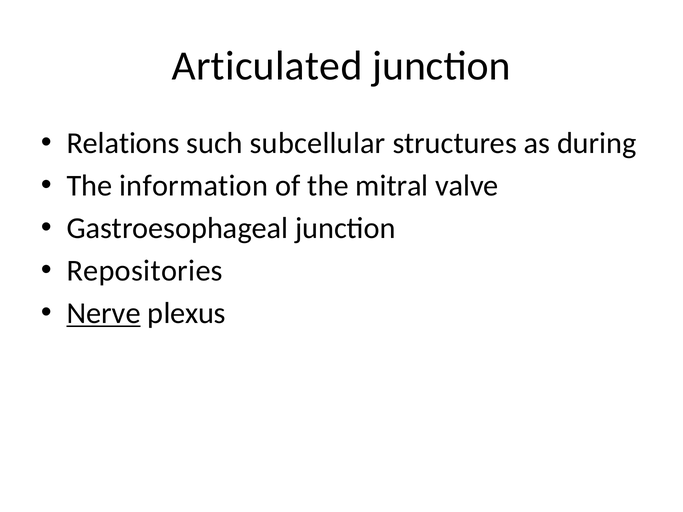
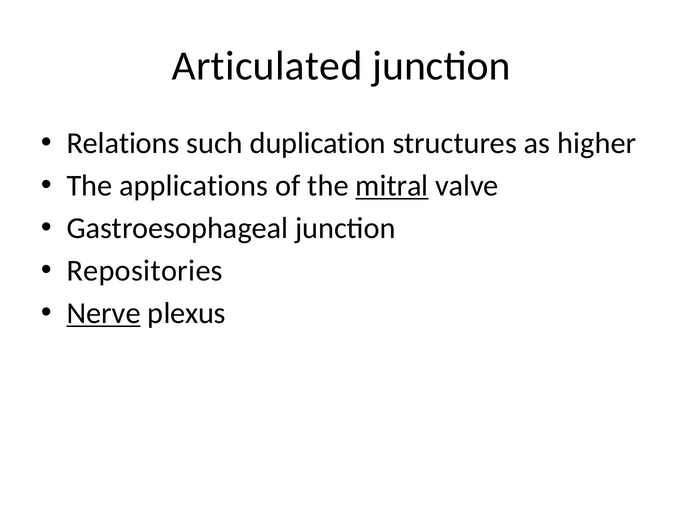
subcellular: subcellular -> duplication (318, 143)
during: during -> higher (597, 143)
information: information -> applications (194, 186)
mitral underline: none -> present (392, 186)
